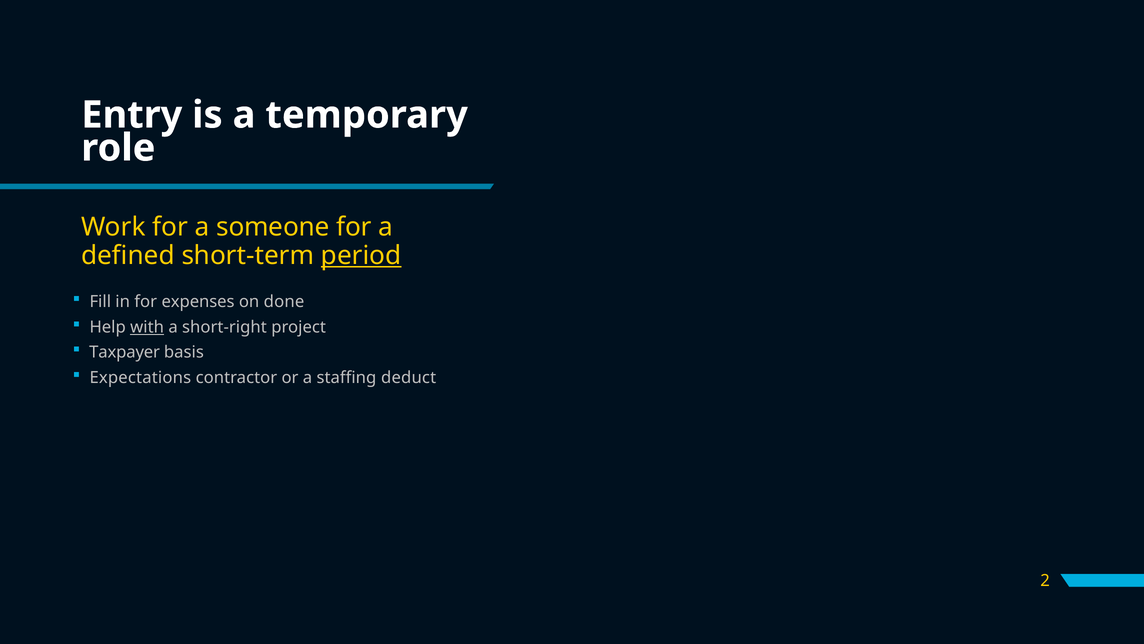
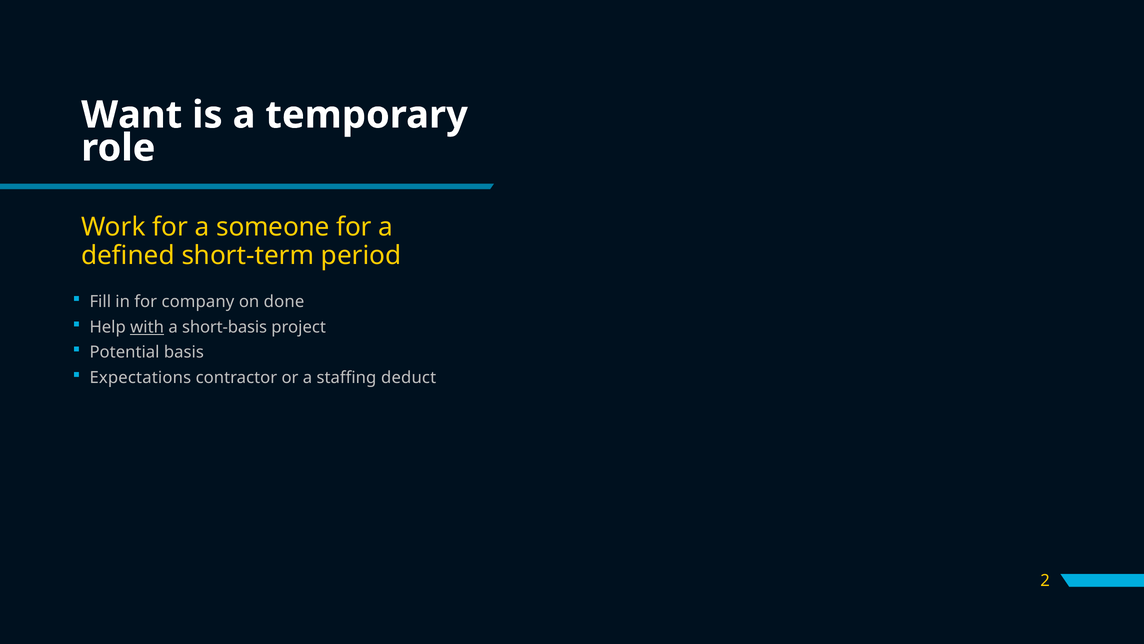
Entry: Entry -> Want (132, 115)
period underline: present -> none (361, 255)
expenses: expenses -> company (198, 302)
short-right: short-right -> short-basis (225, 327)
Taxpayer: Taxpayer -> Potential (125, 352)
